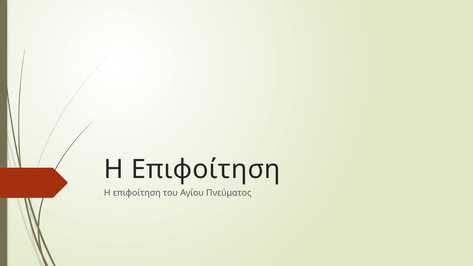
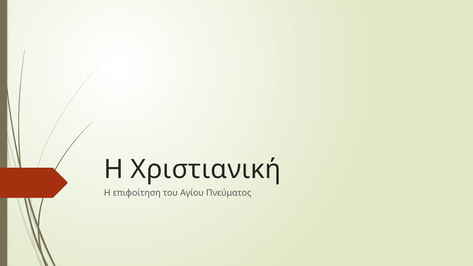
Επιφοίτηση: Επιφοίτηση -> Χριστιανική (206, 169)
